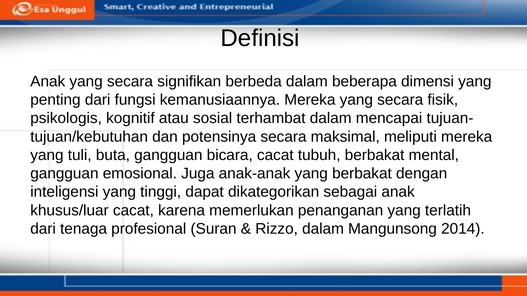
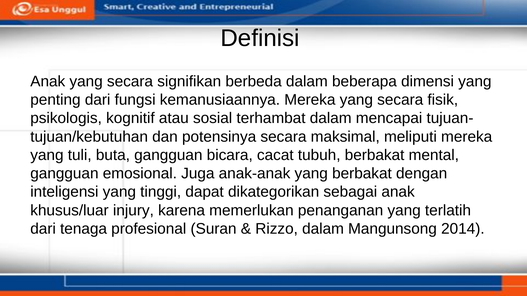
khusus/luar cacat: cacat -> injury (133, 211)
